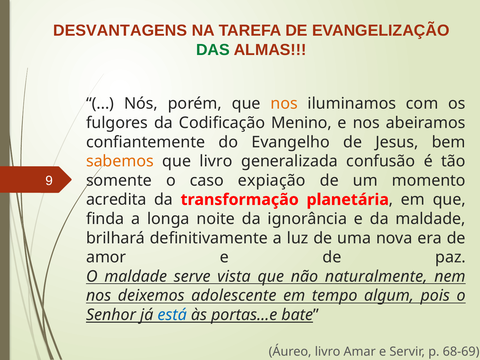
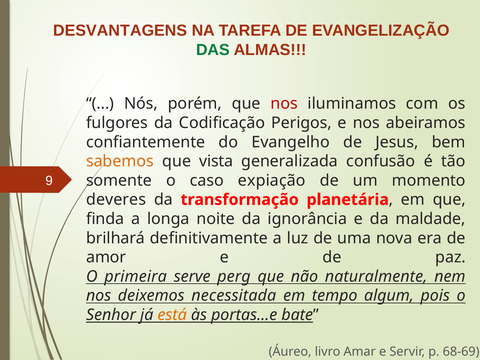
nos colour: orange -> red (284, 104)
Menino: Menino -> Perigos (301, 123)
que livro: livro -> vista (216, 161)
acredita: acredita -> deveres (116, 200)
O maldade: maldade -> primeira (136, 276)
vista: vista -> perg (234, 276)
adolescente: adolescente -> necessitada (234, 296)
está colour: blue -> orange (172, 315)
